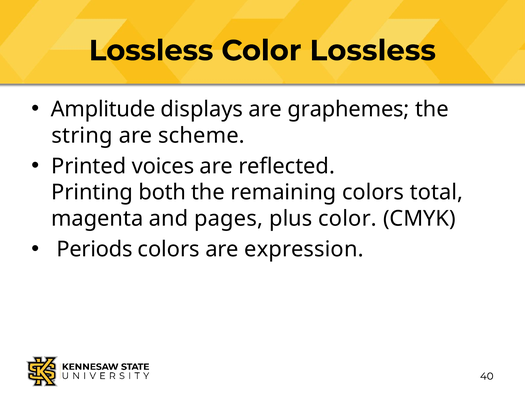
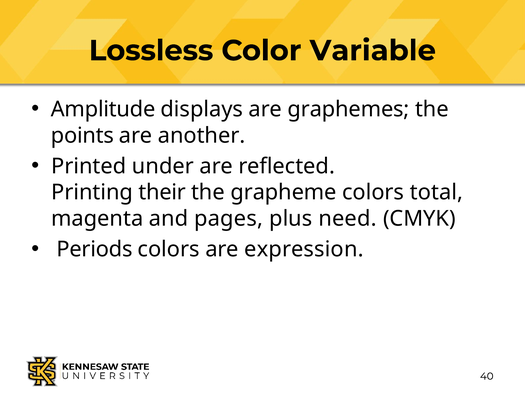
Color Lossless: Lossless -> Variable (373, 51)
string: string -> points (82, 135)
scheme: scheme -> another (202, 135)
voices: voices -> under (163, 166)
both: both -> their (162, 192)
remaining: remaining -> grapheme (284, 192)
plus color: color -> need (348, 219)
